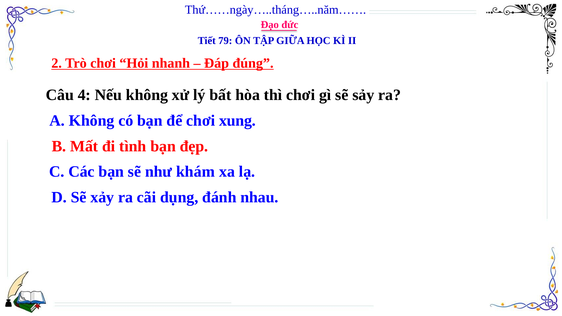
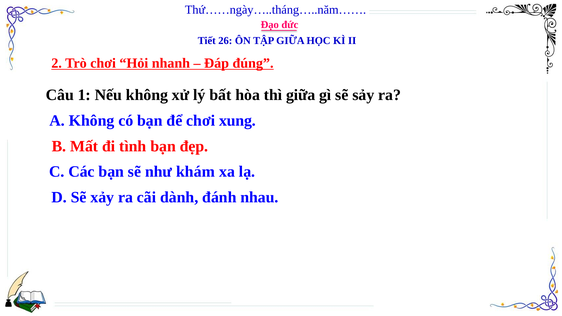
79: 79 -> 26 (225, 41)
4: 4 -> 1 (84, 95)
thì chơi: chơi -> giữa (301, 95)
dụng: dụng -> dành (179, 197)
